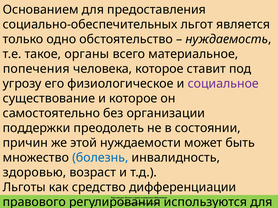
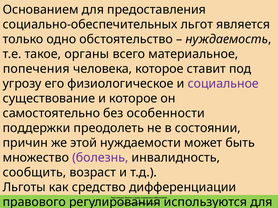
организации: организации -> особенности (166, 113)
болезнь colour: blue -> purple (100, 158)
здоровью: здоровью -> сообщить (34, 173)
